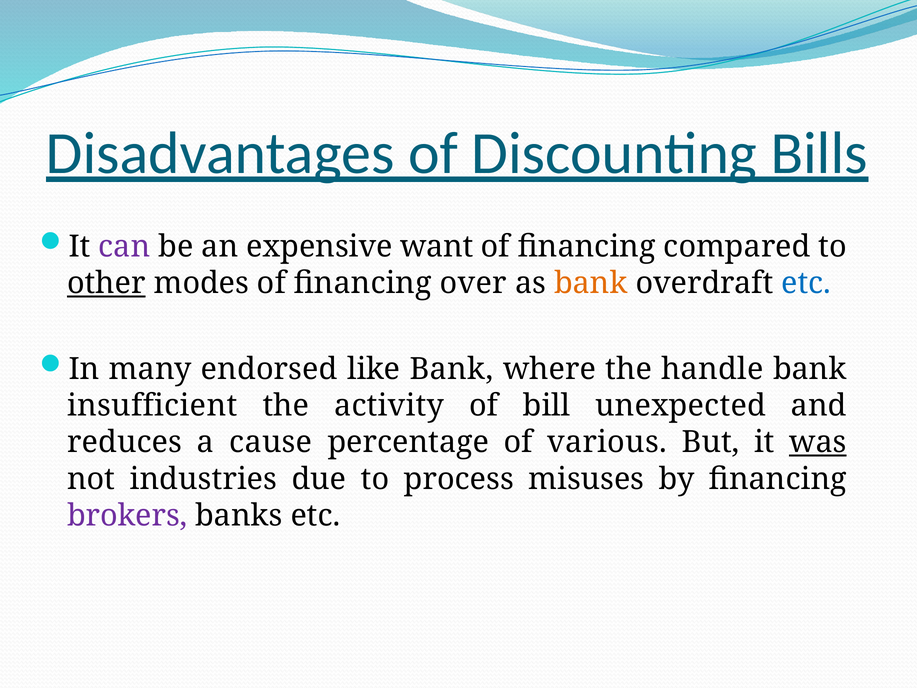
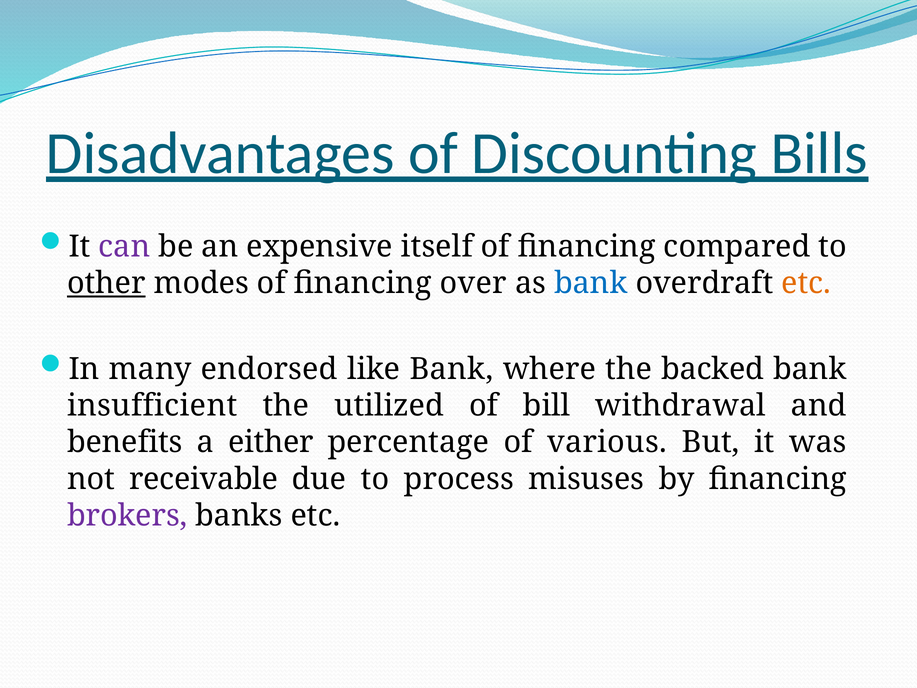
want: want -> itself (437, 247)
bank colour: orange -> blue (591, 283)
etc colour: blue -> orange (806, 283)
handle: handle -> backed (713, 369)
activity: activity -> utilized (389, 406)
unexpected: unexpected -> withdrawal (681, 406)
reduces: reduces -> benefits (125, 442)
cause: cause -> either (271, 442)
was underline: present -> none (818, 442)
industries: industries -> receivable (204, 479)
